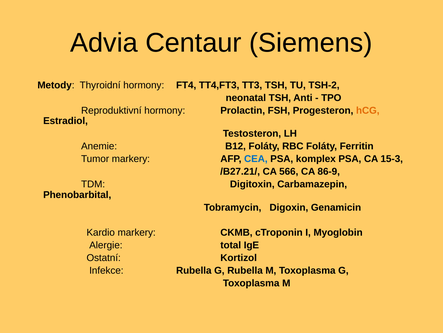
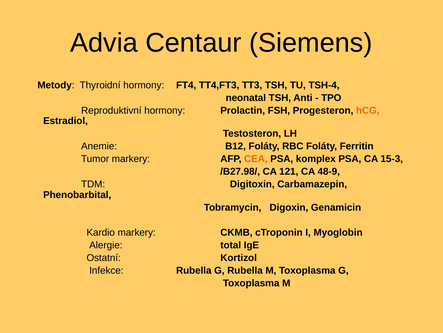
TSH-2: TSH-2 -> TSH-4 (324, 85)
CEA colour: blue -> orange (256, 159)
/B27.21/: /B27.21/ -> /B27.98/ (240, 171)
566: 566 -> 121 (289, 171)
86-9: 86-9 -> 48-9 (329, 171)
